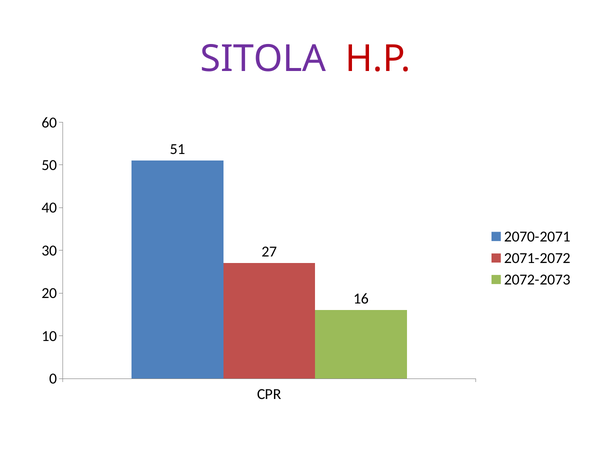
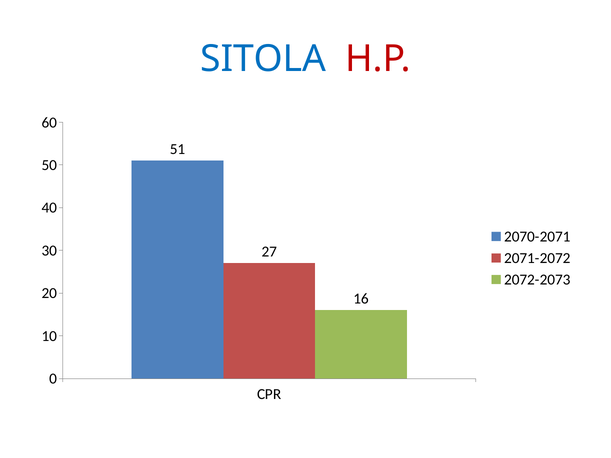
SITOLA colour: purple -> blue (263, 59)
